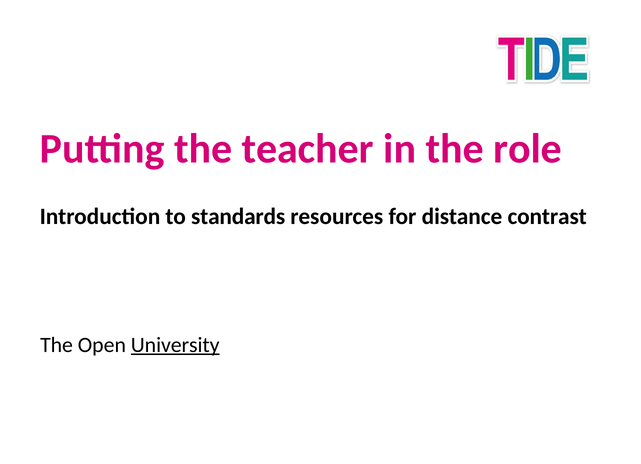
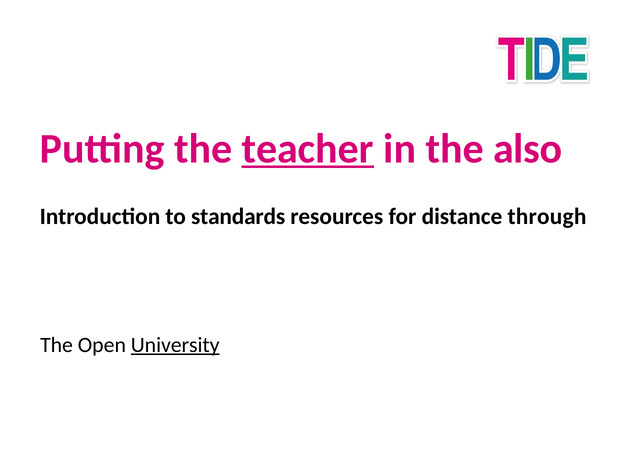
teacher underline: none -> present (308, 149)
role: role -> also (528, 149)
contrast: contrast -> through (547, 216)
